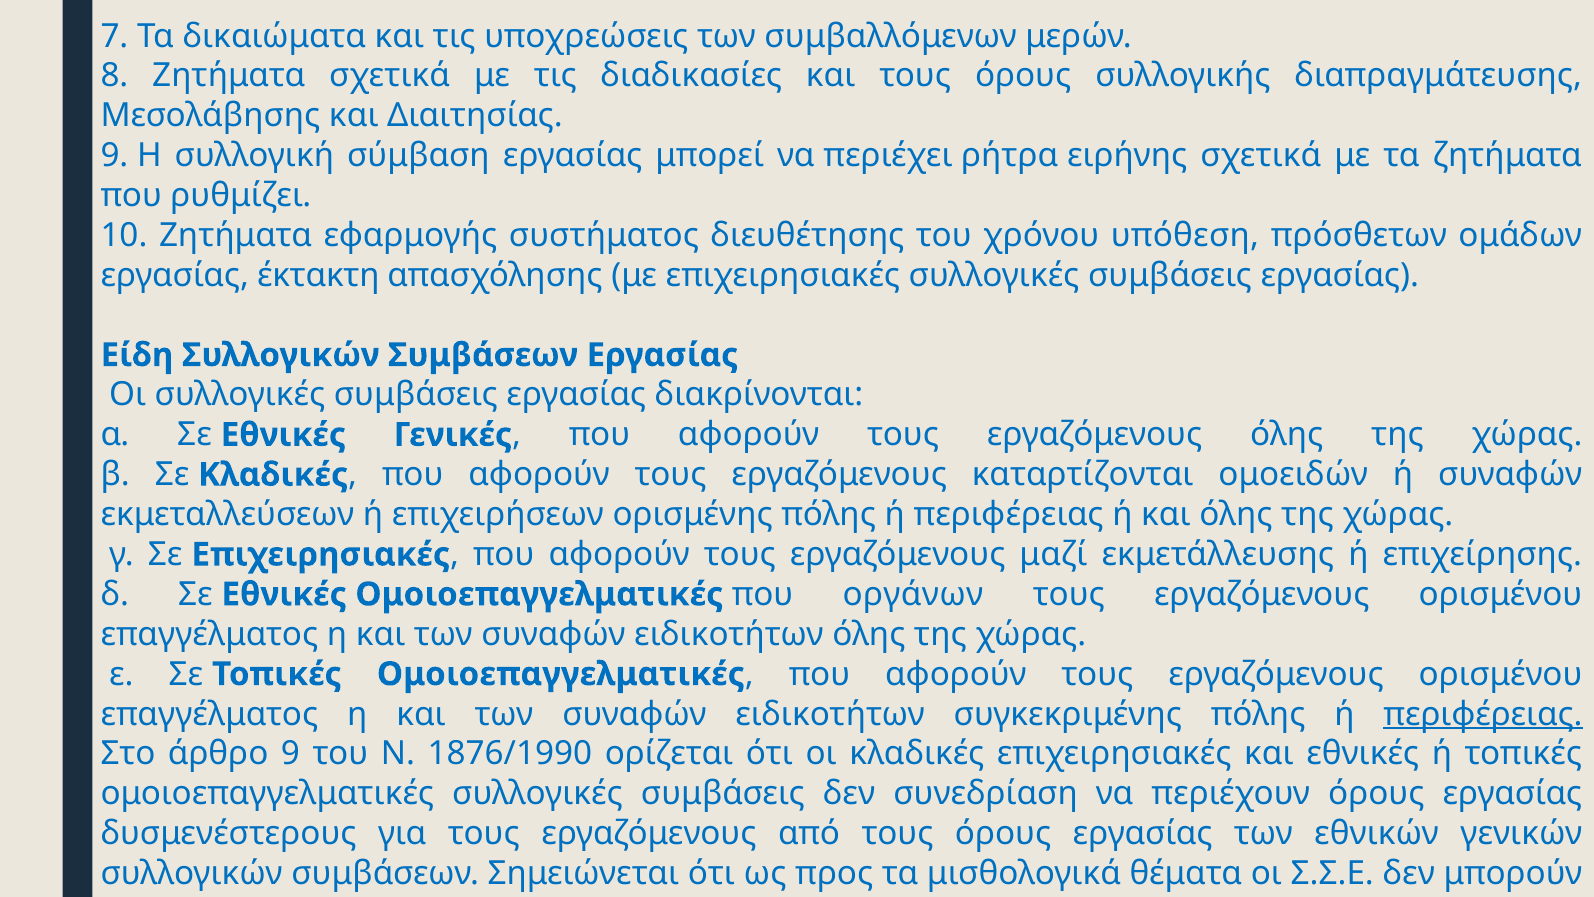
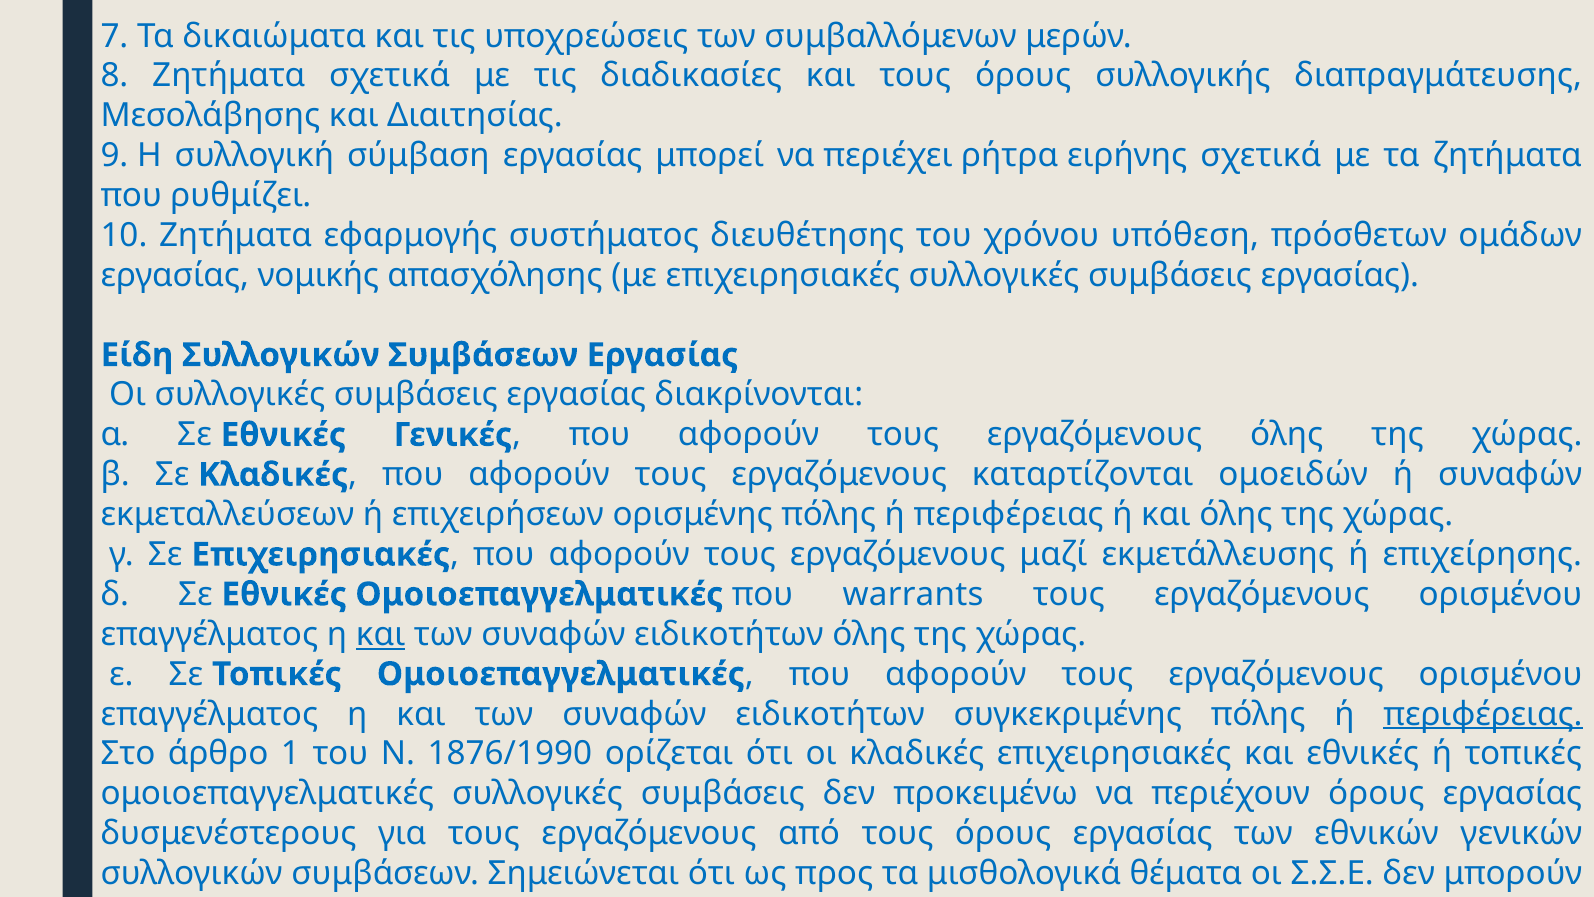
έκτακτη: έκτακτη -> νομικής (318, 275)
οργάνων: οργάνων -> warrants (913, 594)
και underline: none -> present (381, 634)
άρθρο 9: 9 -> 1 (290, 754)
συνεδρίαση: συνεδρίαση -> προκειμένω (986, 793)
